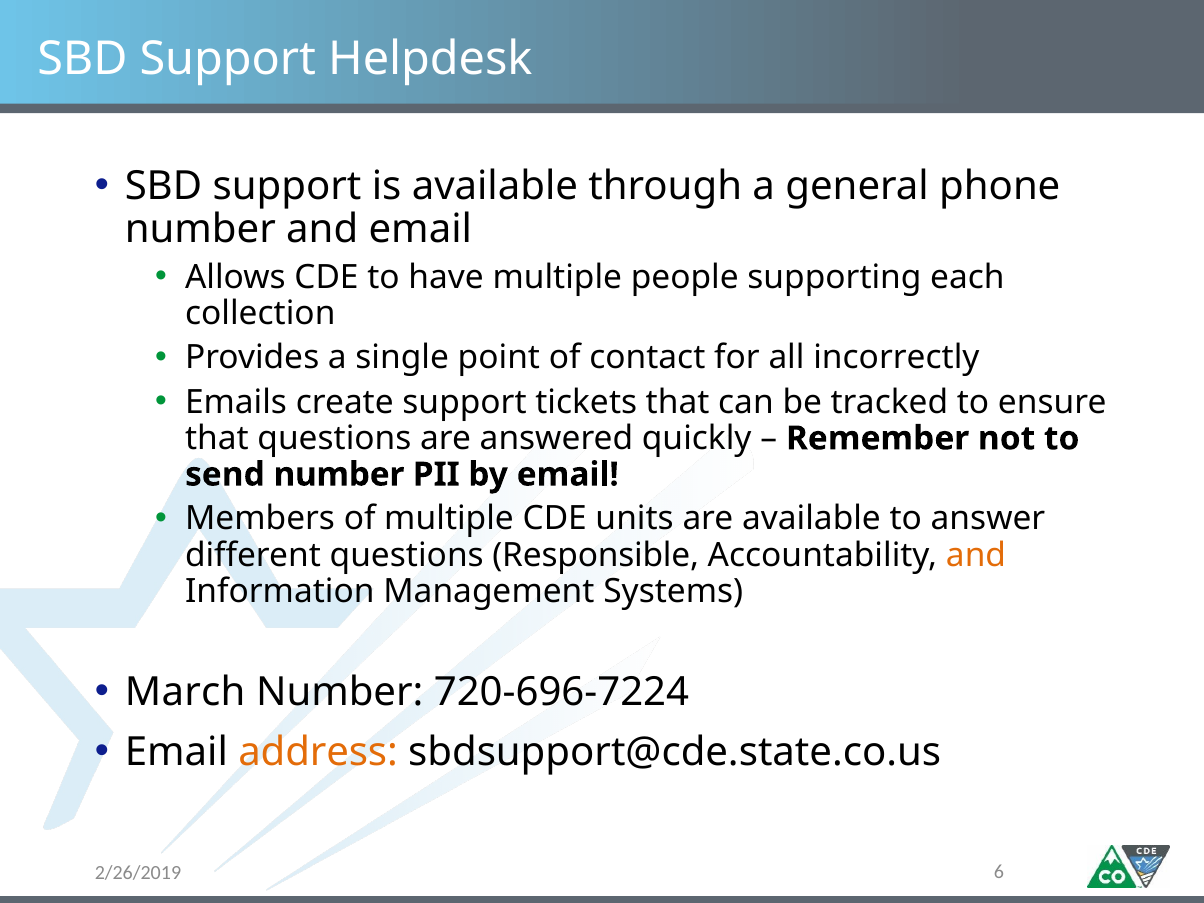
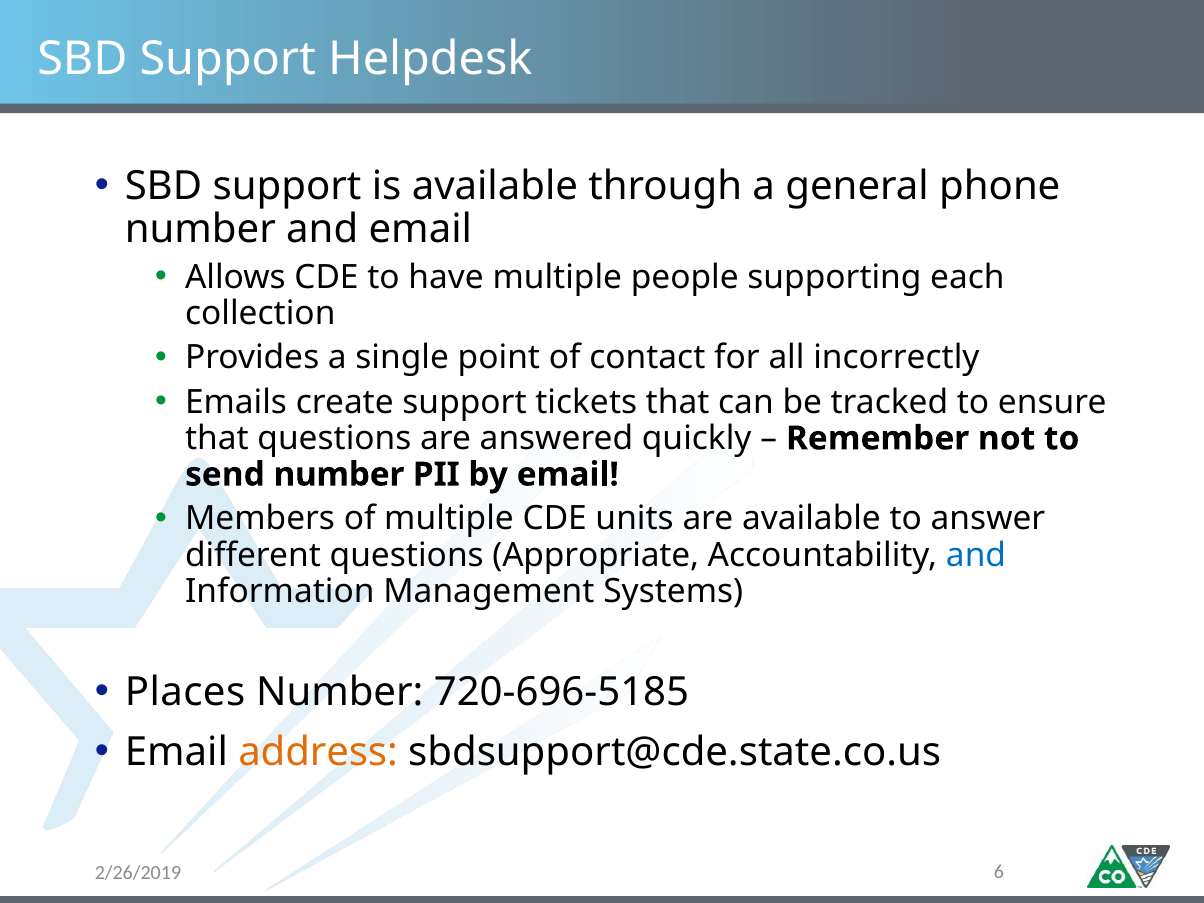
Responsible: Responsible -> Appropriate (596, 555)
and colour: orange -> blue (976, 555)
March: March -> Places (185, 692)
720-696-7224: 720-696-7224 -> 720-696-5185 (561, 692)
